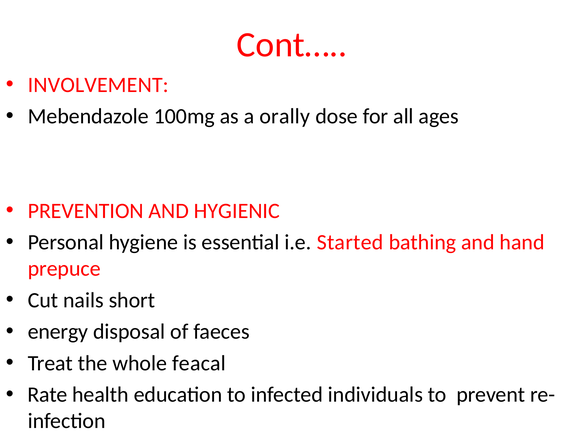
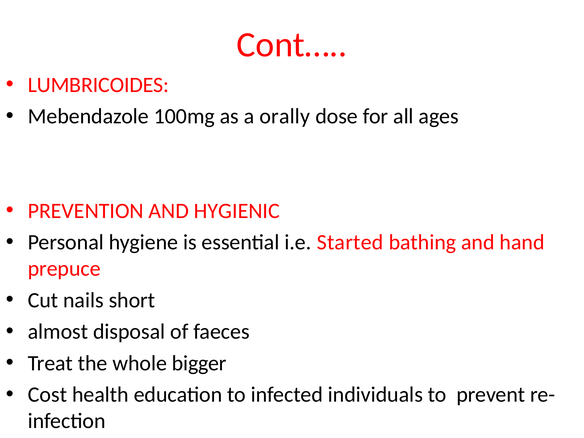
INVOLVEMENT: INVOLVEMENT -> LUMBRICOIDES (98, 85)
energy: energy -> almost (58, 332)
feacal: feacal -> bigger (199, 363)
Rate: Rate -> Cost (47, 395)
